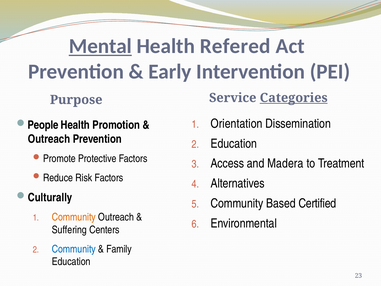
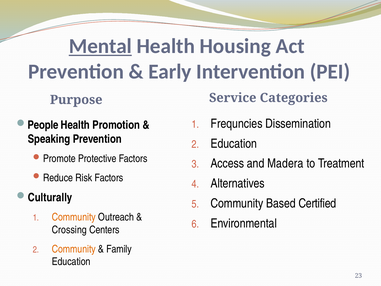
Refered: Refered -> Housing (235, 46)
Categories underline: present -> none (294, 98)
Orientation: Orientation -> Frequncies (237, 124)
Outreach: Outreach -> Speaking (49, 139)
Suffering: Suffering -> Crossing (69, 230)
Community colour: blue -> orange (74, 249)
